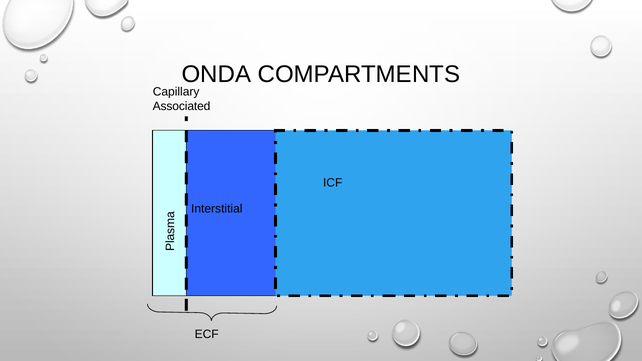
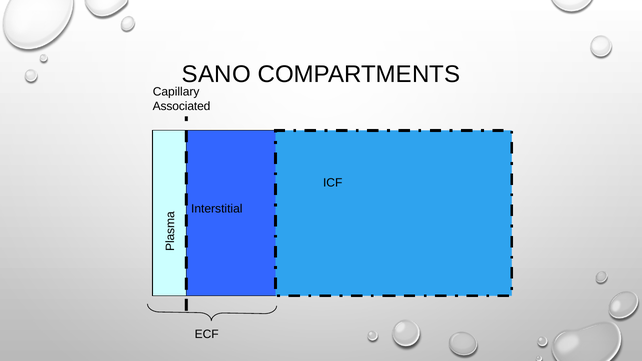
ONDA: ONDA -> SANO (216, 74)
